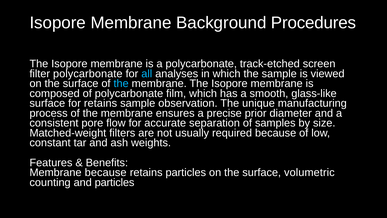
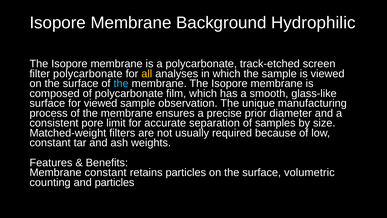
Procedures: Procedures -> Hydrophilic (313, 23)
all colour: light blue -> yellow (147, 74)
for retains: retains -> viewed (101, 103)
flow: flow -> limit (116, 123)
Membrane because: because -> constant (106, 172)
